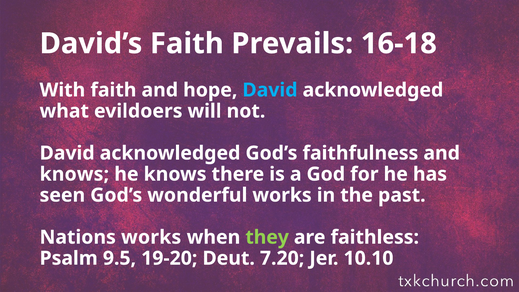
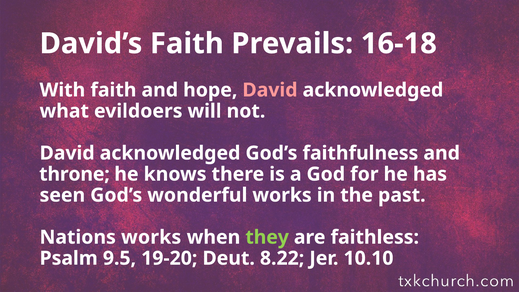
David colour: light blue -> pink (270, 90)
knows: knows -> throne (74, 174)
7.20: 7.20 -> 8.22 (282, 258)
